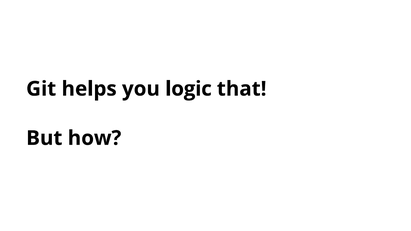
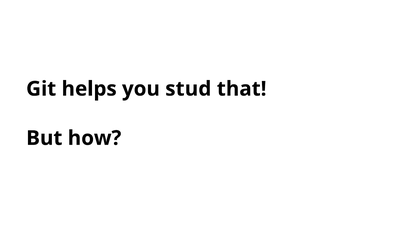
logic: logic -> stud (188, 89)
